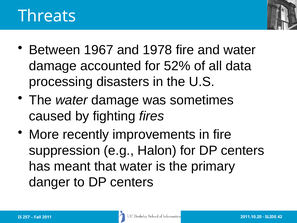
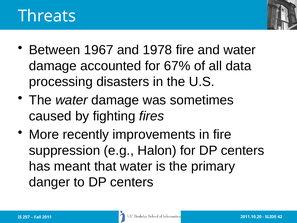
52%: 52% -> 67% (177, 66)
